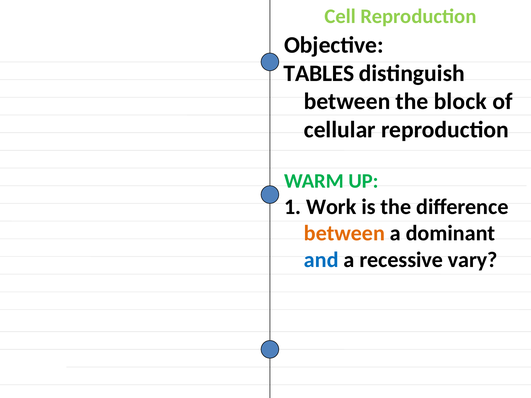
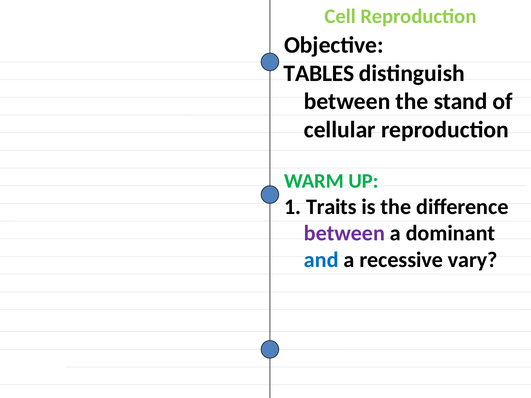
block: block -> stand (461, 102)
Work: Work -> Traits (331, 207)
between colour: orange -> purple (344, 233)
